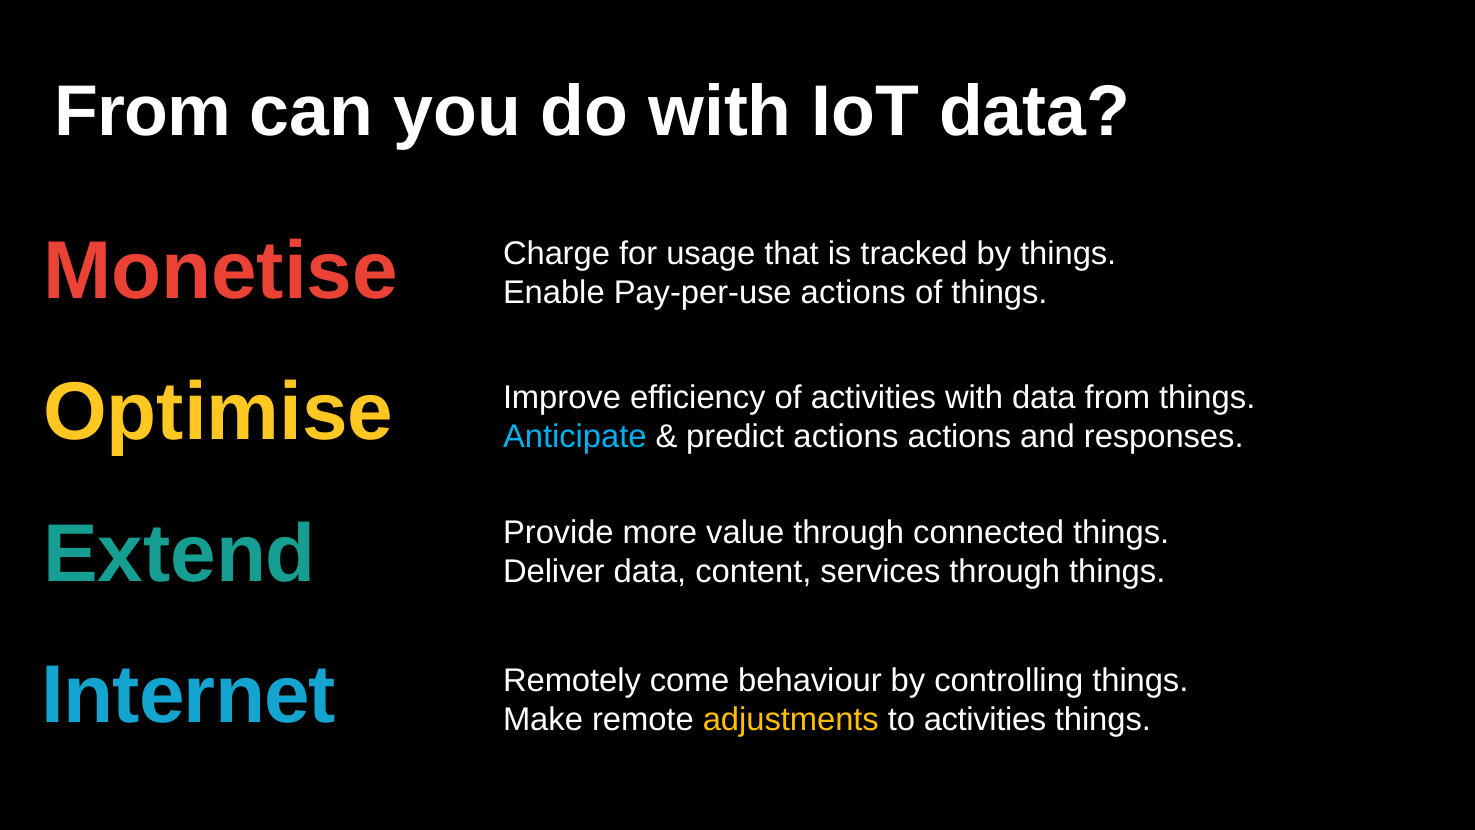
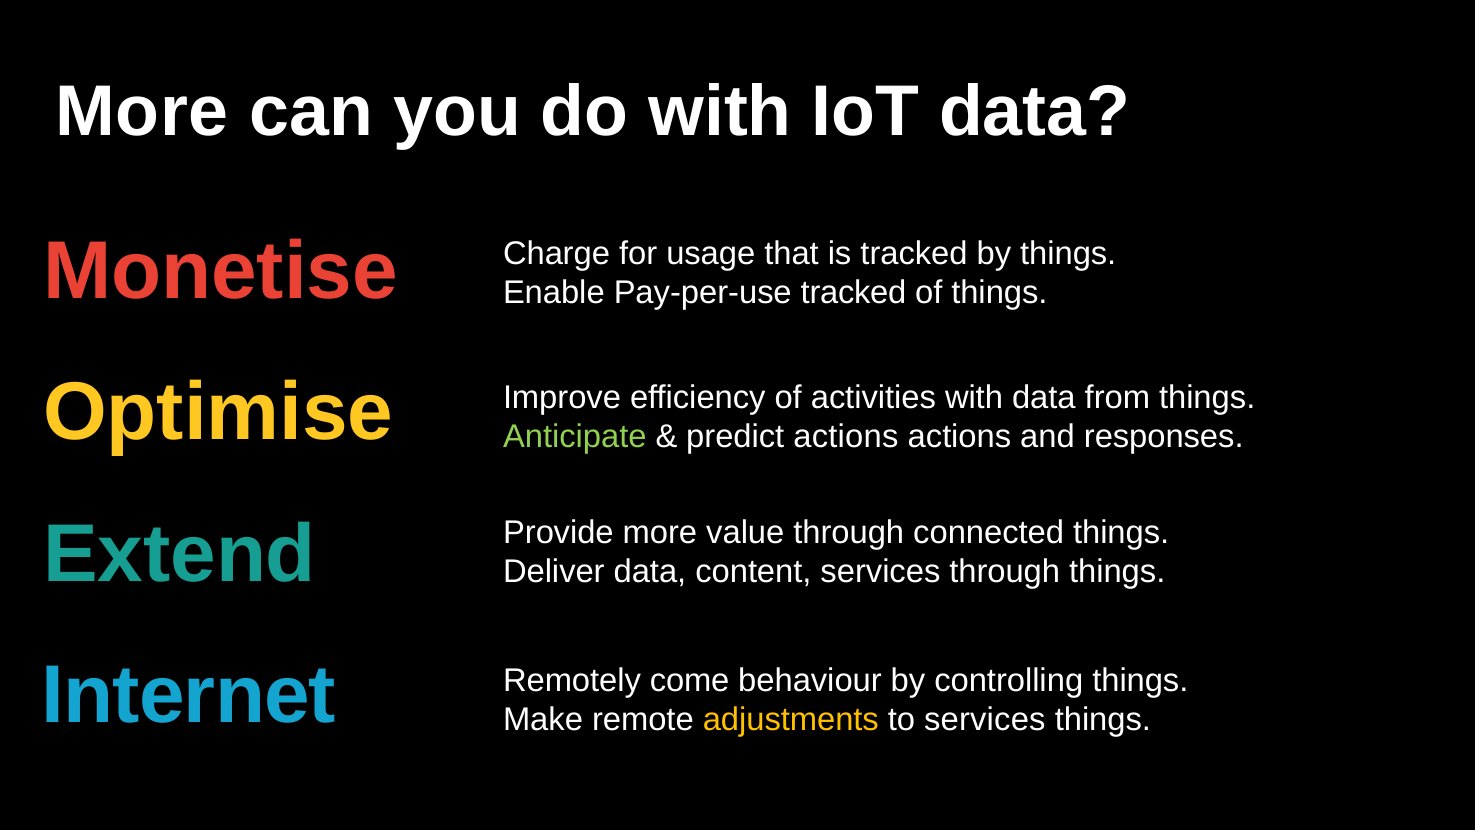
From: From -> More (142, 111)
Pay-per-use actions: actions -> tracked (854, 293)
Anticipate colour: light blue -> light green (575, 437)
to activities: activities -> services (985, 719)
